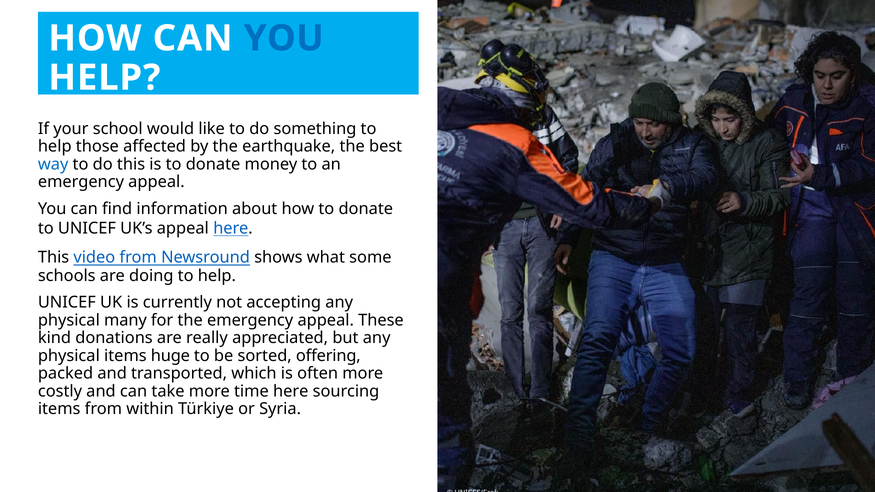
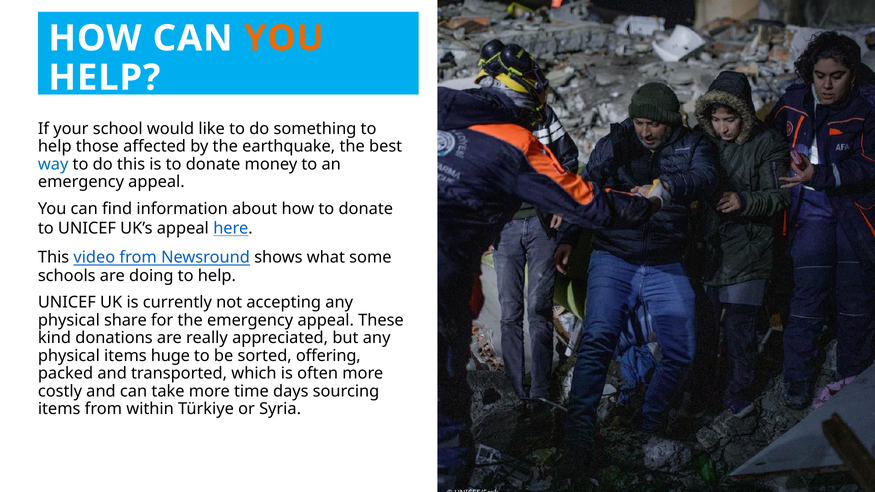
YOU colour: blue -> orange (284, 38)
many: many -> share (125, 320)
time here: here -> days (291, 391)
